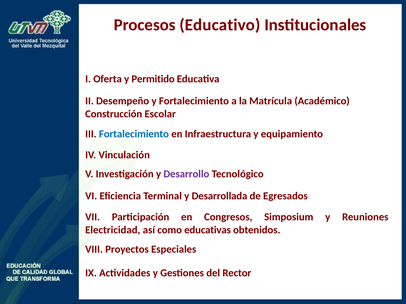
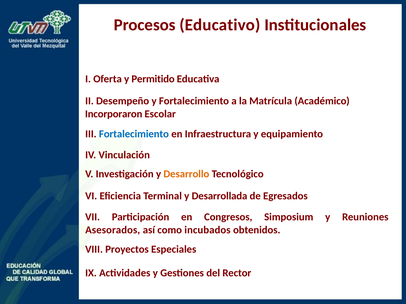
Construcción: Construcción -> Incorporaron (114, 114)
Desarrollo colour: purple -> orange (186, 174)
Electricidad: Electricidad -> Asesorados (113, 230)
educativas: educativas -> incubados (207, 230)
